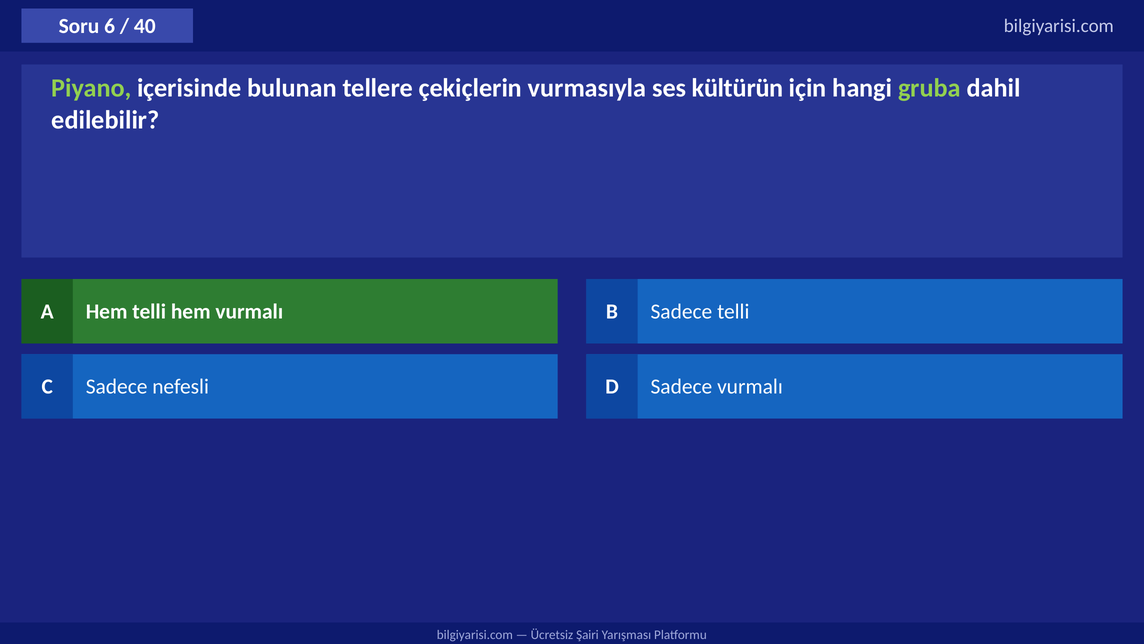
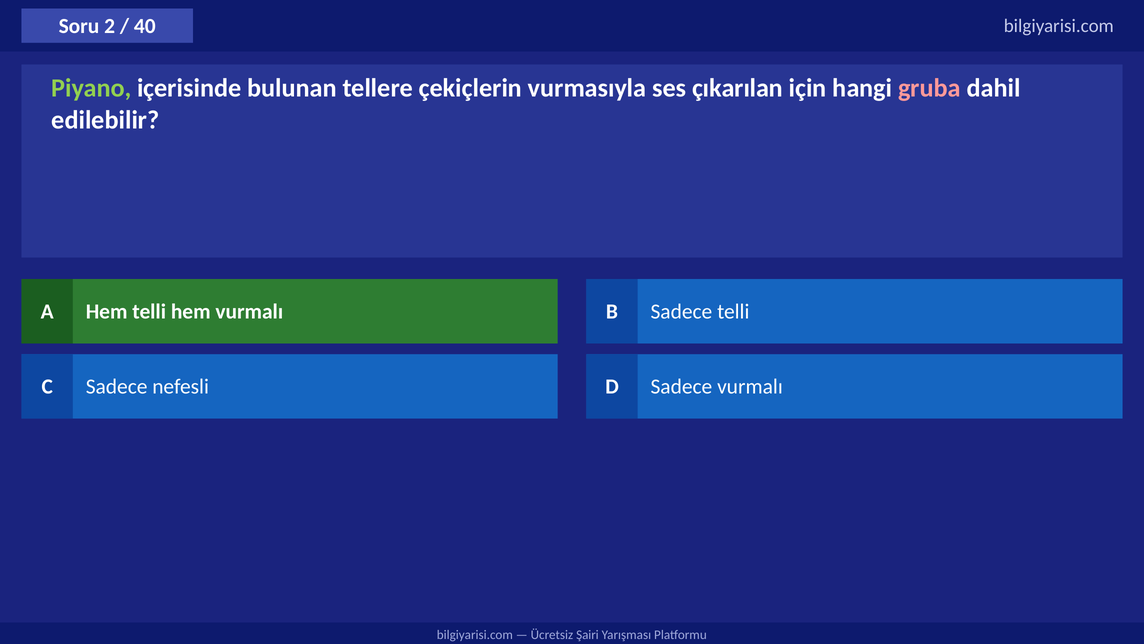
6: 6 -> 2 (110, 26)
kültürün: kültürün -> çıkarılan (738, 88)
gruba colour: light green -> pink (929, 88)
